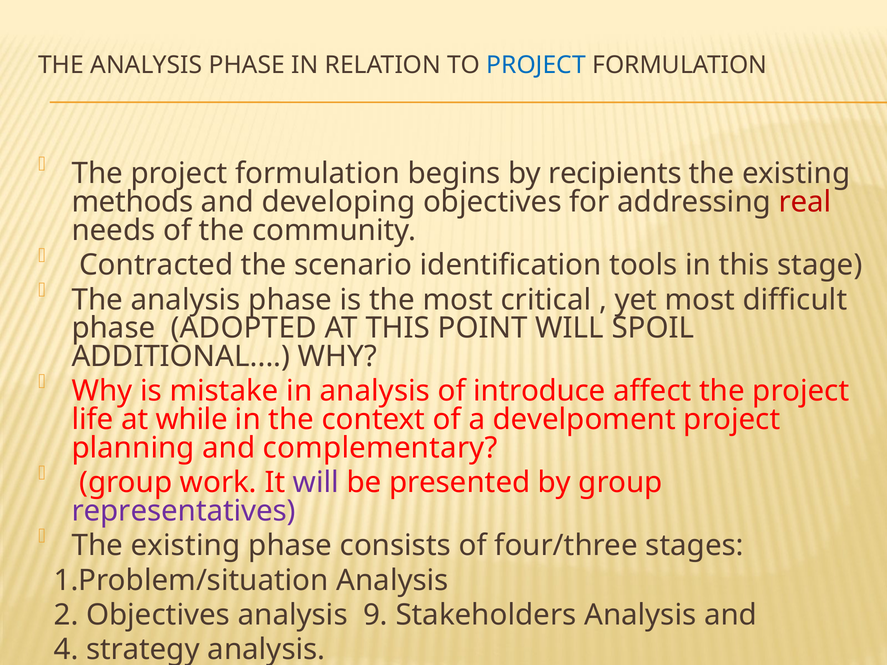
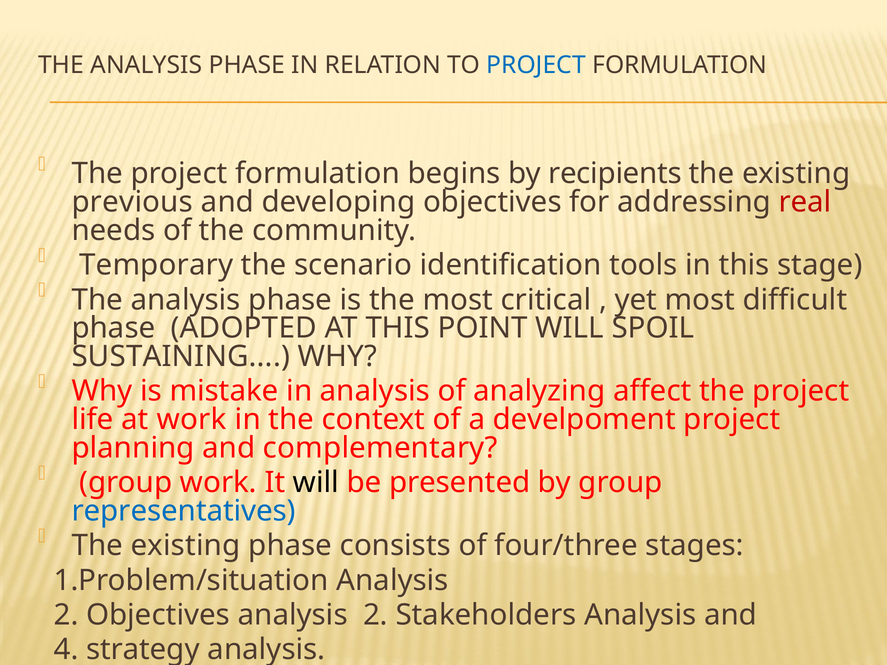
methods: methods -> previous (132, 202)
Contracted: Contracted -> Temporary (156, 265)
ADDITIONAL: ADDITIONAL -> SUSTAINING (181, 357)
introduce: introduce -> analyzing (539, 391)
at while: while -> work (192, 420)
will colour: purple -> black (316, 483)
representatives colour: purple -> blue (184, 511)
Objectives analysis 9: 9 -> 2 (375, 615)
